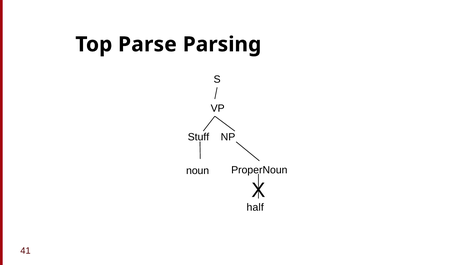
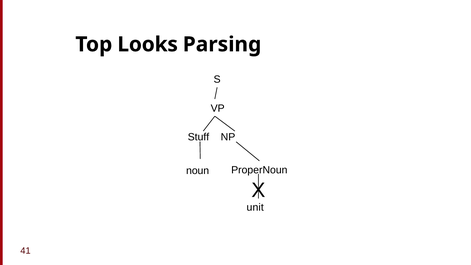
Parse: Parse -> Looks (148, 44)
half: half -> unit (255, 207)
